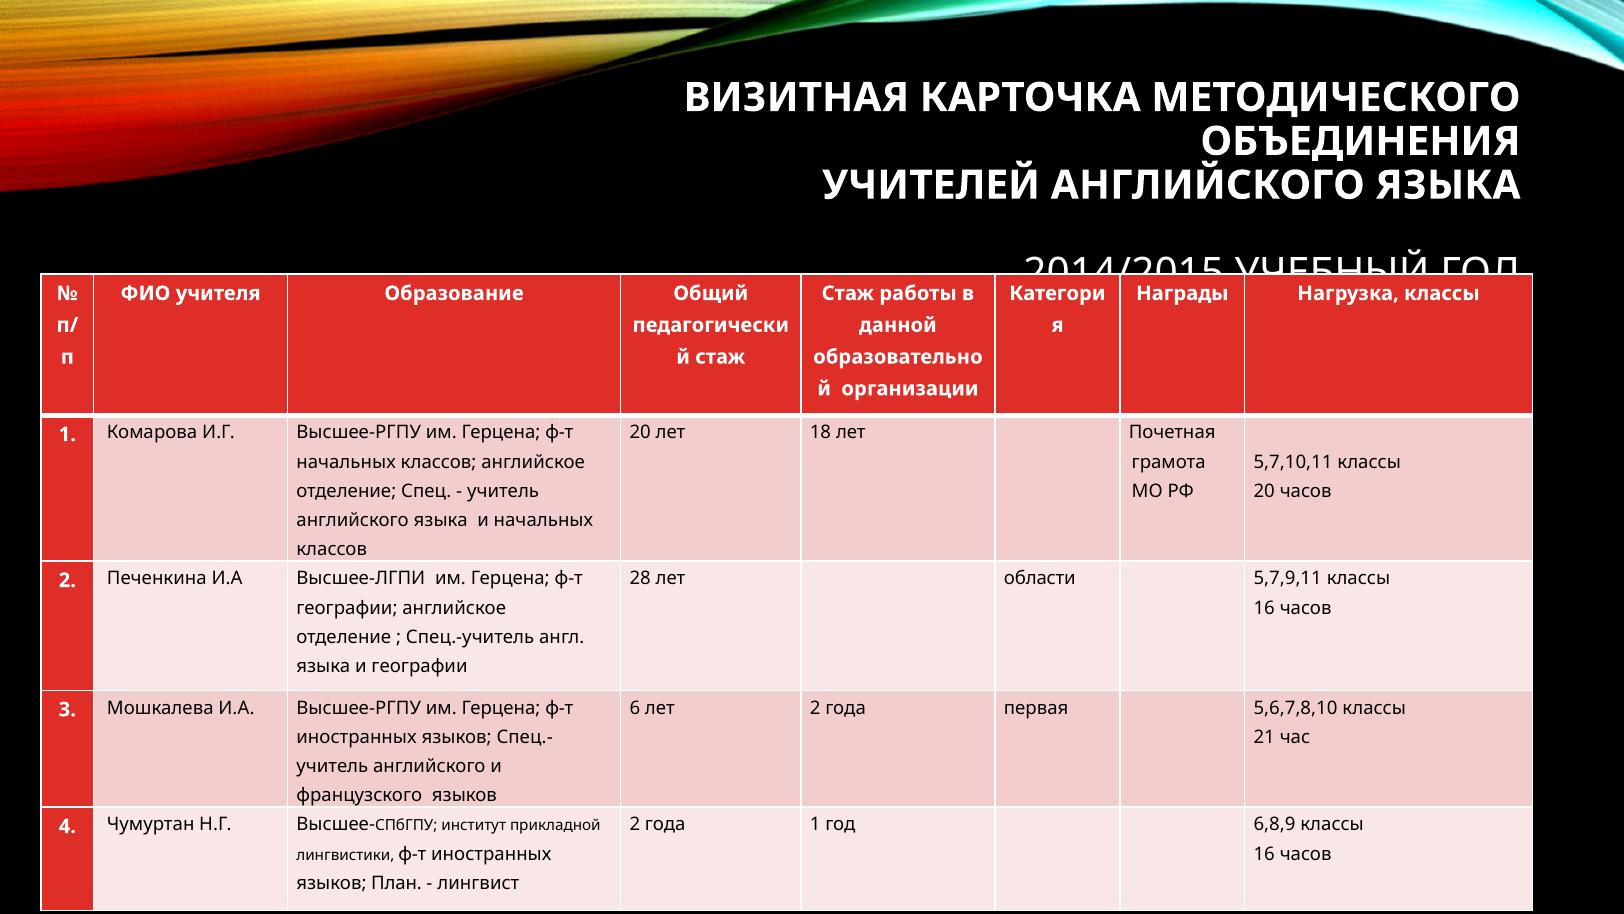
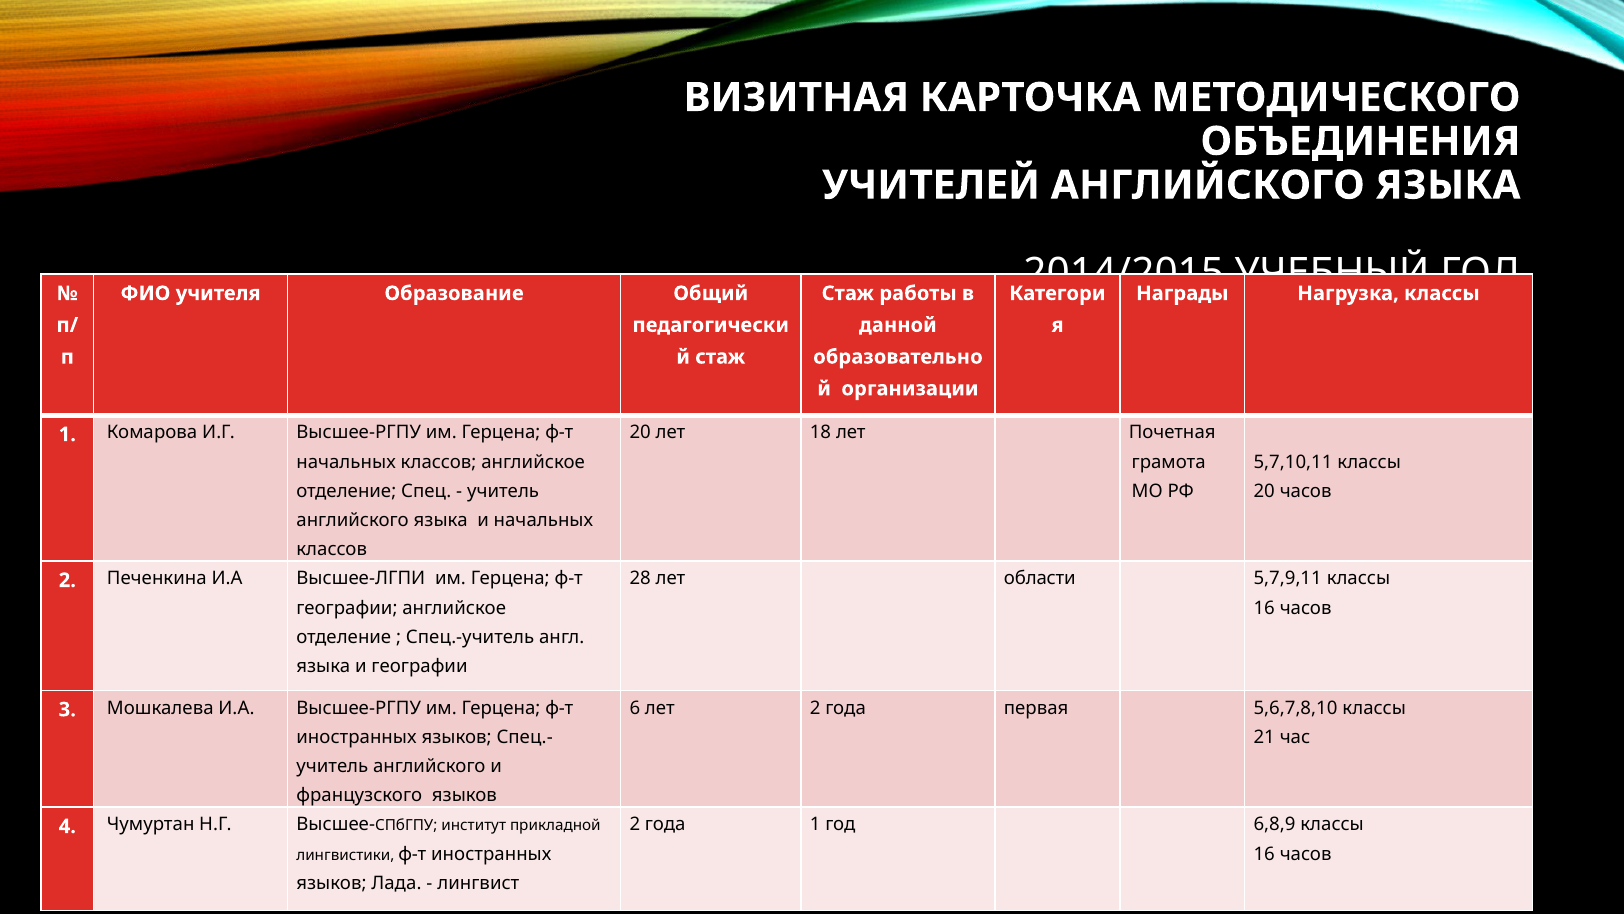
План: План -> Лада (396, 883)
